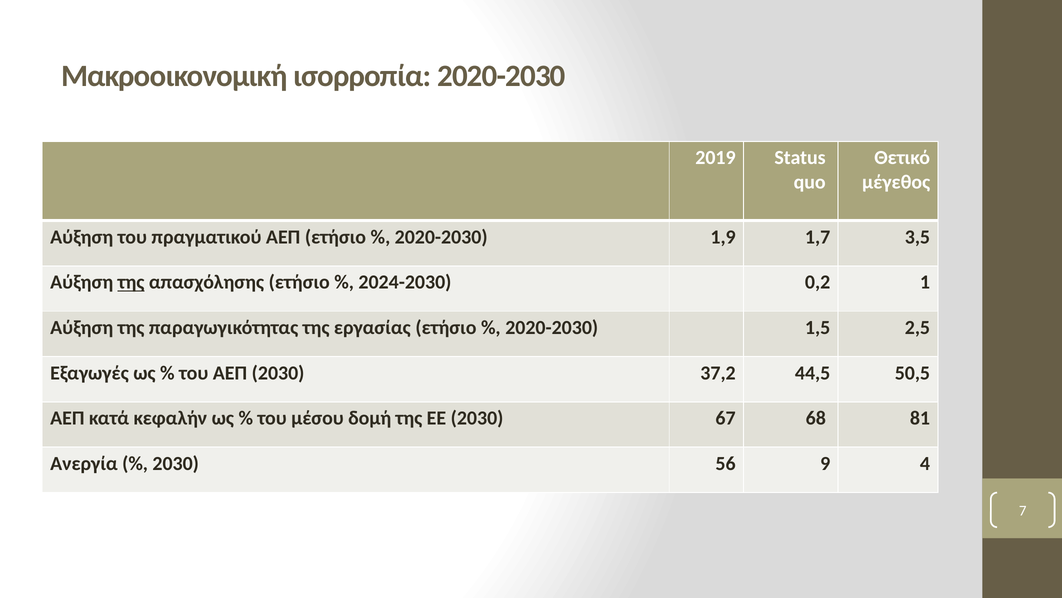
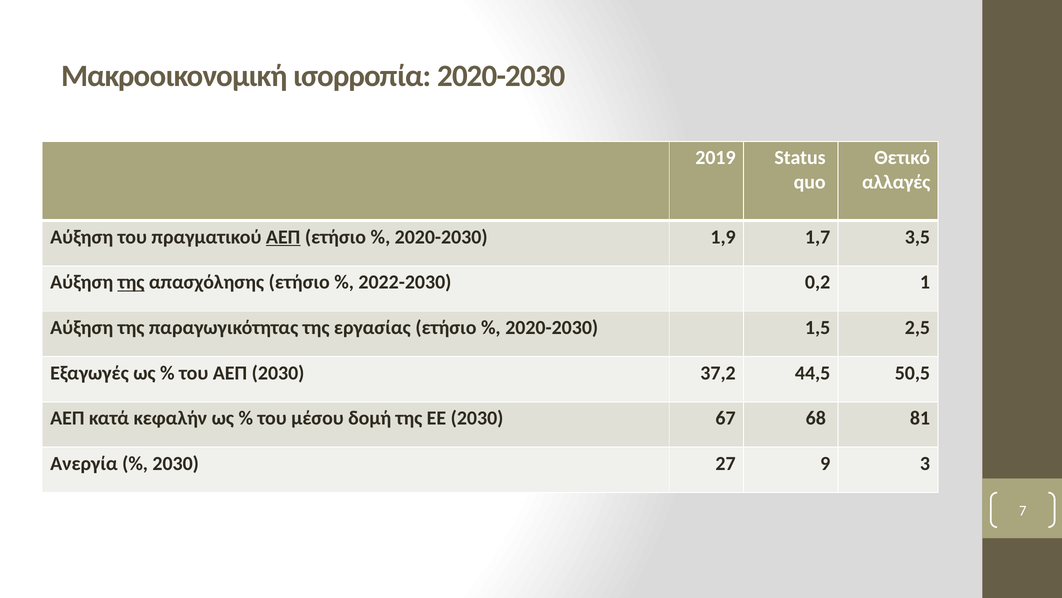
μέγεθος: μέγεθος -> αλλαγές (896, 182)
ΑΕΠ underline: none -> present (283, 237)
2024-2030: 2024-2030 -> 2022-2030 (405, 282)
56: 56 -> 27 (726, 463)
4: 4 -> 3 (925, 463)
